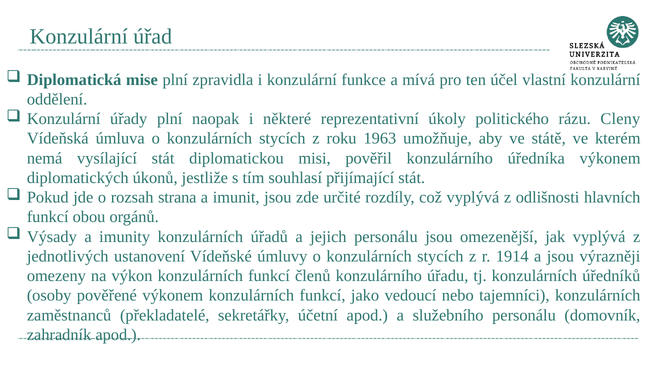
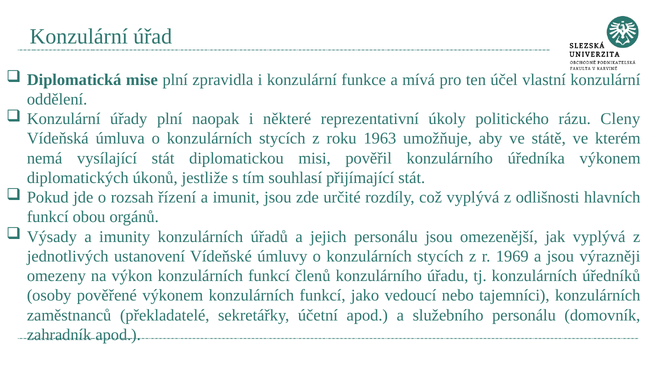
strana: strana -> řízení (177, 198)
1914: 1914 -> 1969 (512, 257)
